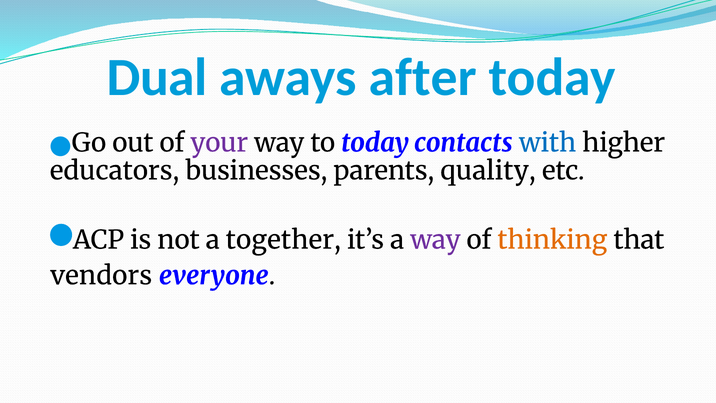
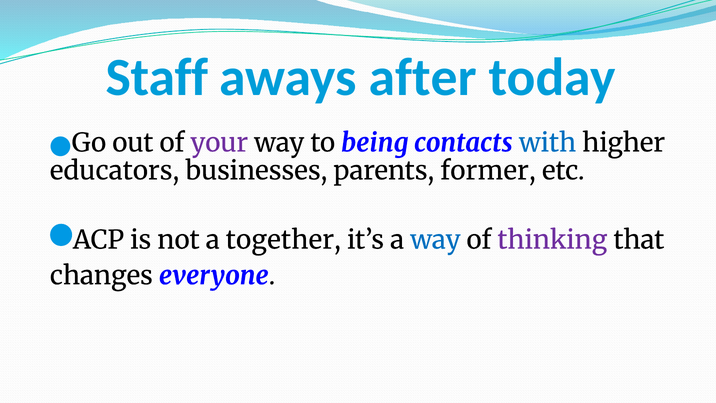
Dual: Dual -> Staff (157, 77)
to today: today -> being (375, 143)
quality: quality -> former (488, 171)
way colour: purple -> blue (435, 240)
thinking colour: orange -> purple (552, 240)
vendors: vendors -> changes (101, 276)
